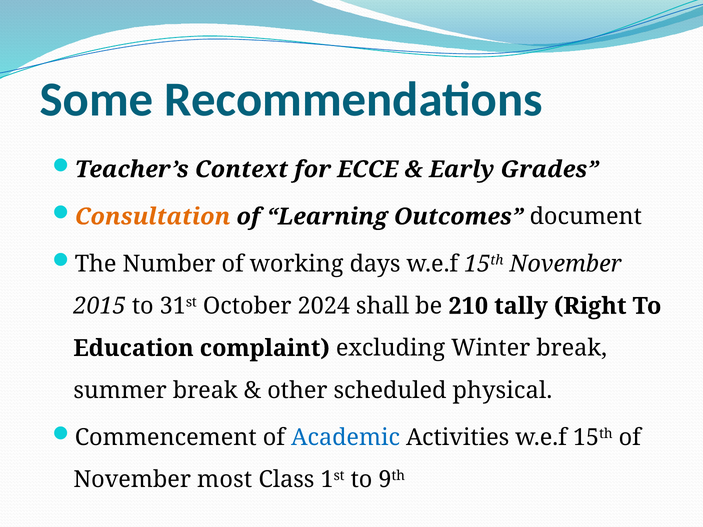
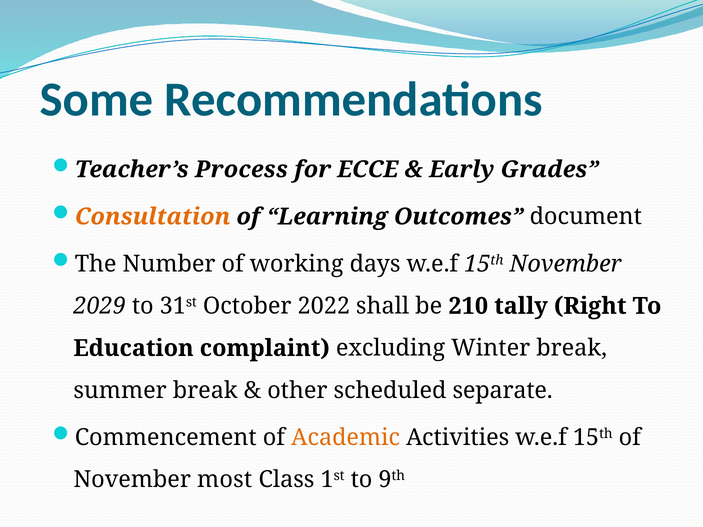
Context: Context -> Process (241, 170)
2015: 2015 -> 2029 (100, 306)
2024: 2024 -> 2022 (324, 306)
physical: physical -> separate (503, 391)
Academic colour: blue -> orange (346, 438)
